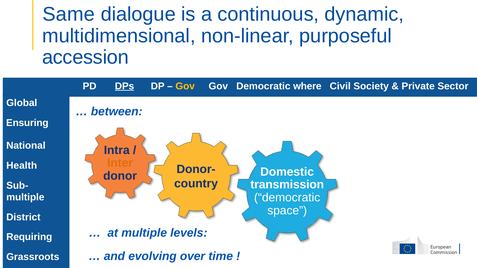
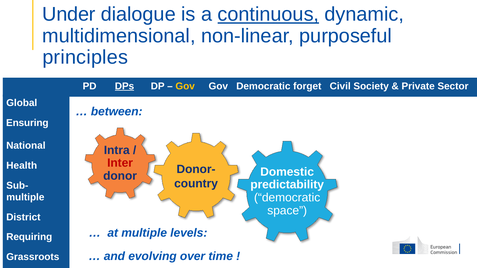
Same: Same -> Under (69, 14)
continuous underline: none -> present (268, 14)
accession: accession -> principles (85, 57)
where: where -> forget (307, 86)
Inter colour: orange -> red (120, 163)
transmission: transmission -> predictability (287, 185)
